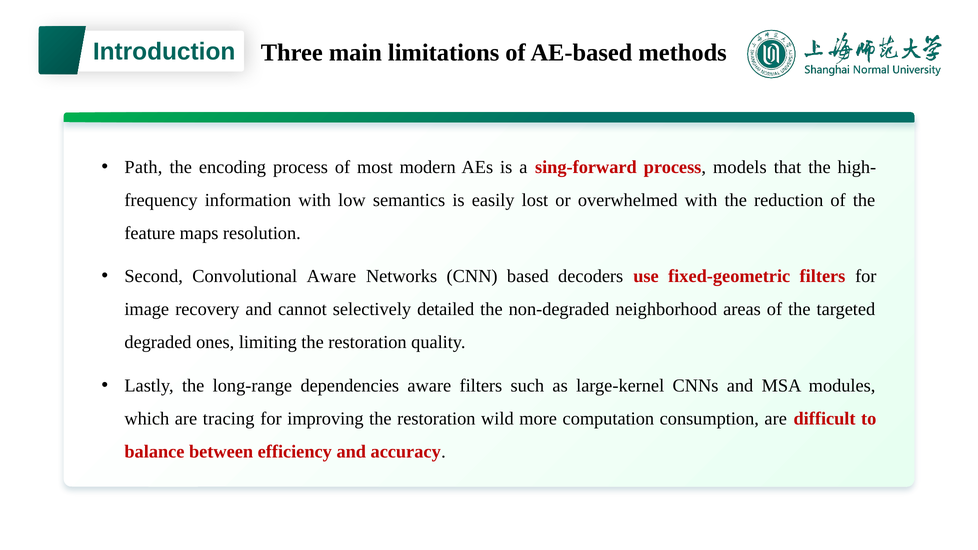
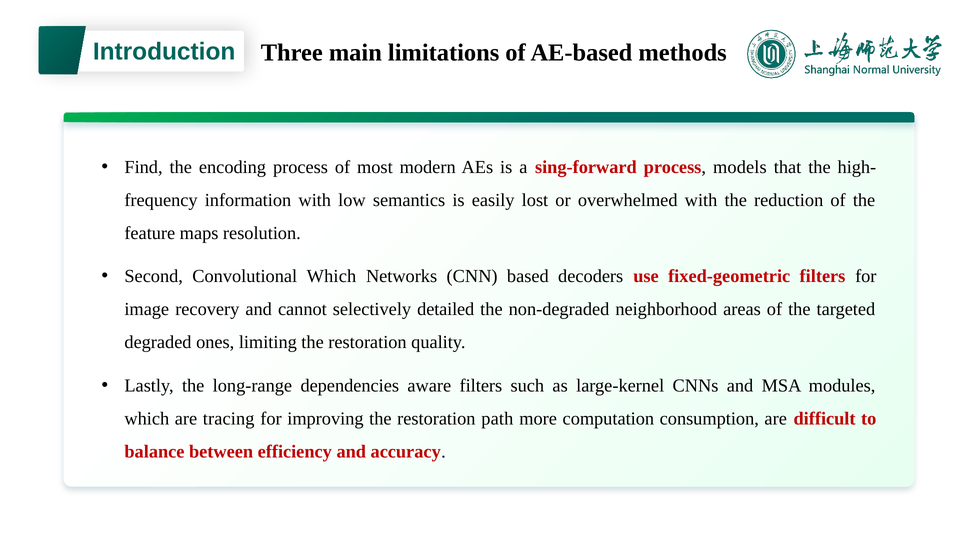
Path: Path -> Find (144, 167)
Convolutional Aware: Aware -> Which (331, 276)
wild: wild -> path (497, 419)
